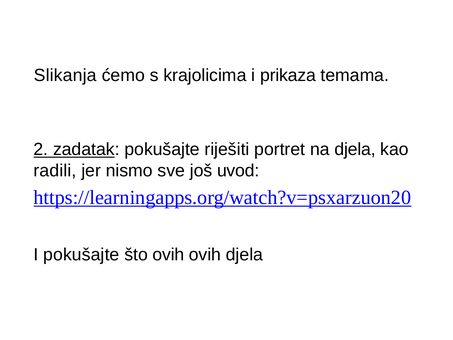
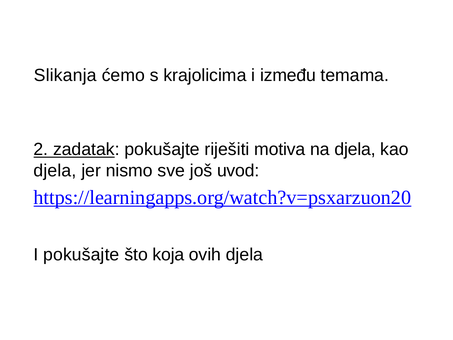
prikaza: prikaza -> između (288, 75)
portret: portret -> motiva (280, 149)
radili: radili -> djela (55, 170)
što ovih: ovih -> koja (168, 255)
